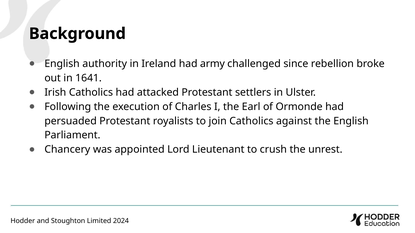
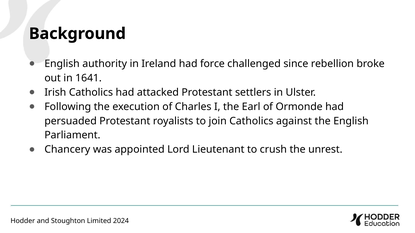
army: army -> force (212, 64)
